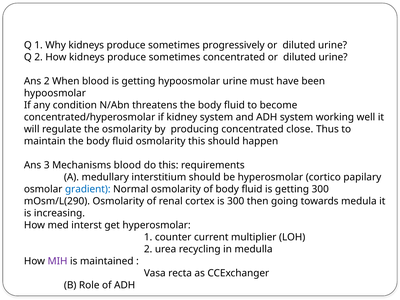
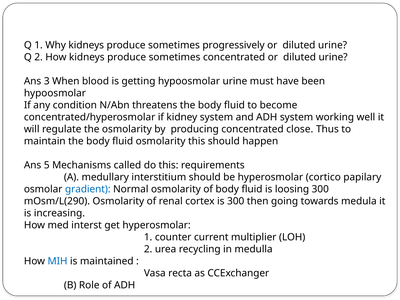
Ans 2: 2 -> 3 (47, 81)
3: 3 -> 5 (47, 165)
Mechanisms blood: blood -> called (127, 165)
fluid is getting: getting -> loosing (292, 189)
MIH colour: purple -> blue (58, 261)
